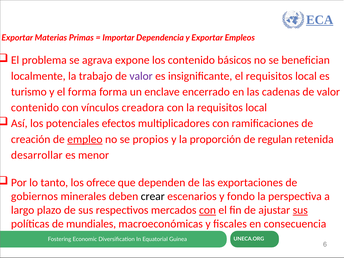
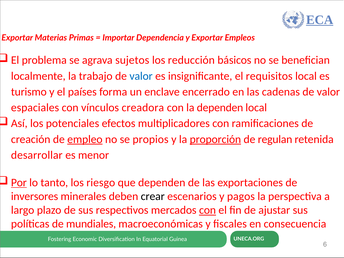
expone: expone -> sujetos (132, 60)
los contenido: contenido -> reducción (191, 60)
valor colour: purple -> blue (141, 76)
el forma: forma -> países (82, 92)
contenido: contenido -> espaciales (35, 108)
la requisitos: requisitos -> dependen (220, 108)
proporción underline: none -> present (215, 139)
Por underline: none -> present (19, 183)
ofrece: ofrece -> riesgo (101, 183)
gobiernos: gobiernos -> inversores (35, 196)
fondo: fondo -> pagos (241, 196)
sus underline: present -> none (300, 210)
